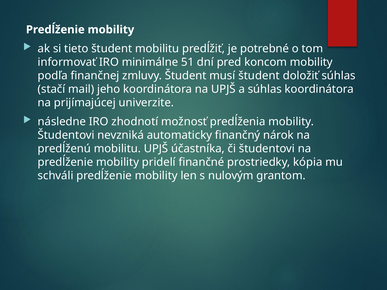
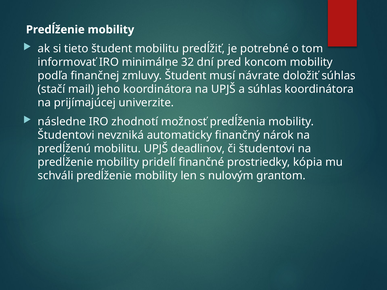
51: 51 -> 32 (188, 62)
musí študent: študent -> návrate (259, 76)
účastníka: účastníka -> deadlinov (198, 149)
